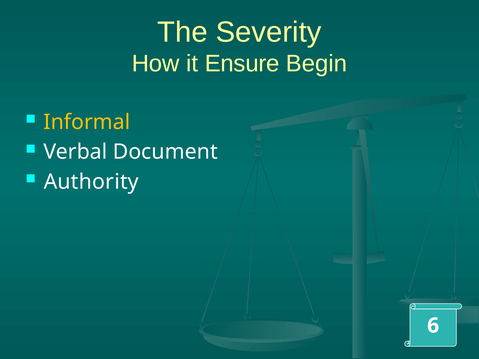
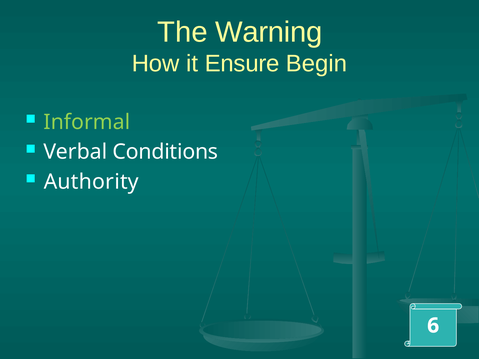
Severity: Severity -> Warning (269, 32)
Informal colour: yellow -> light green (87, 122)
Document: Document -> Conditions (165, 152)
